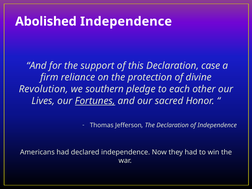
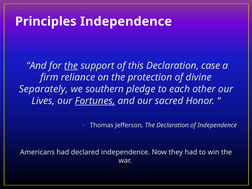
Abolished: Abolished -> Principles (46, 21)
the underline: none -> present (71, 66)
Revolution: Revolution -> Separately (43, 89)
